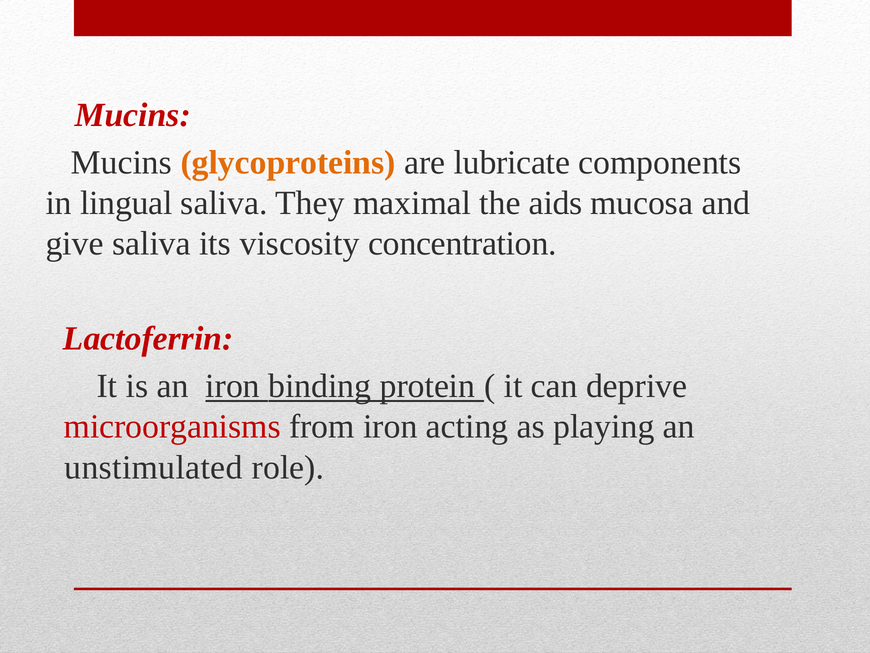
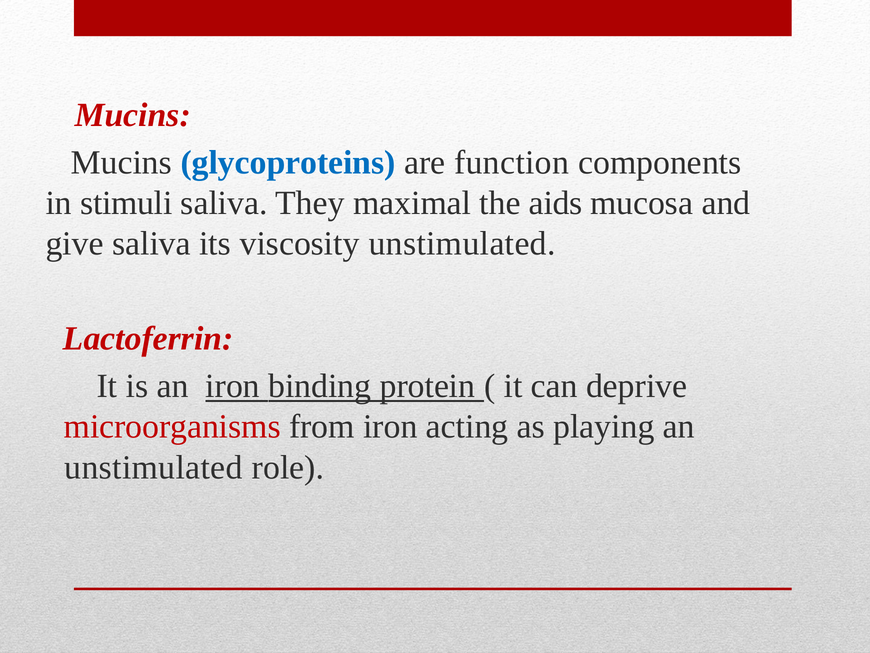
glycoproteins colour: orange -> blue (288, 162)
lubricate: lubricate -> function (512, 162)
lingual: lingual -> stimuli (126, 203)
viscosity concentration: concentration -> unstimulated (462, 244)
